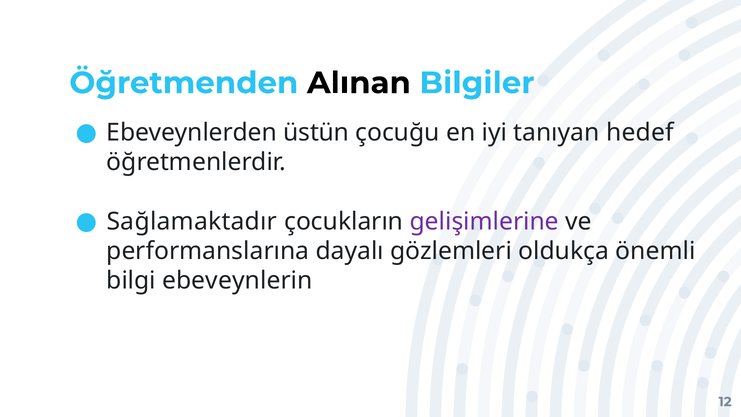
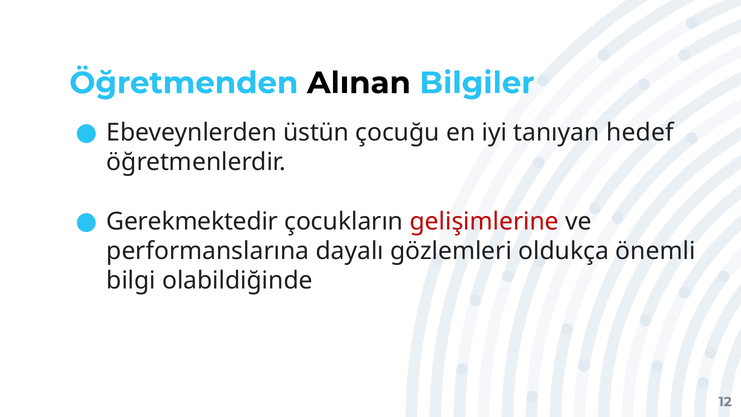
Sağlamaktadır: Sağlamaktadır -> Gerekmektedir (192, 221)
gelişimlerine colour: purple -> red (484, 221)
ebeveynlerin: ebeveynlerin -> olabildiğinde (237, 281)
